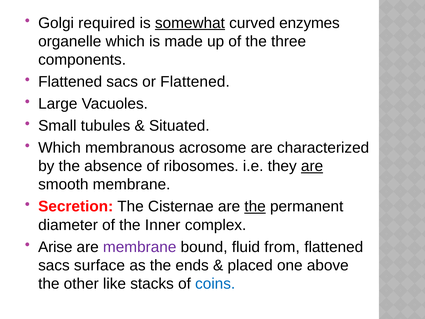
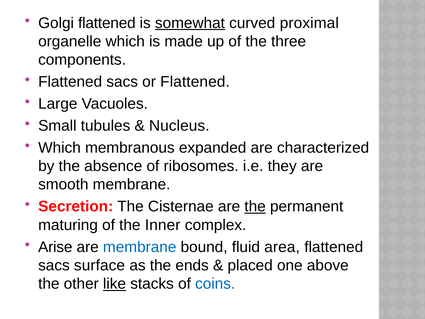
Golgi required: required -> flattened (107, 23)
enzymes: enzymes -> proximal (309, 23)
Situated: Situated -> Nucleus (179, 126)
acrosome: acrosome -> expanded (213, 148)
are underline: present -> none (312, 166)
diameter: diameter -> maturing (68, 225)
membrane colour: purple -> blue (140, 247)
from: from -> area (282, 247)
like underline: none -> present (115, 284)
